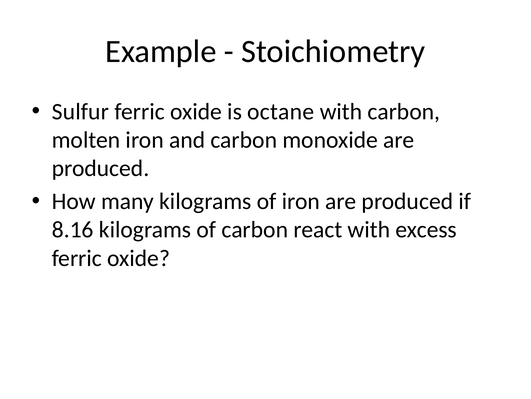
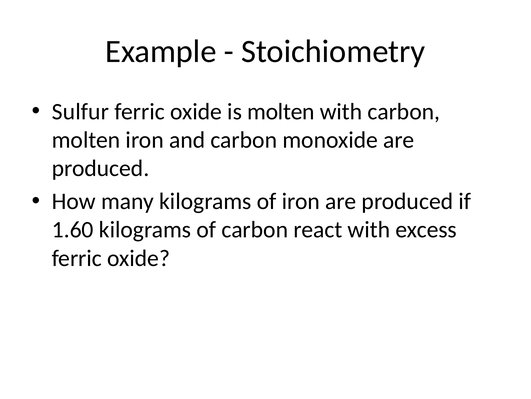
is octane: octane -> molten (281, 111)
8.16: 8.16 -> 1.60 (73, 229)
